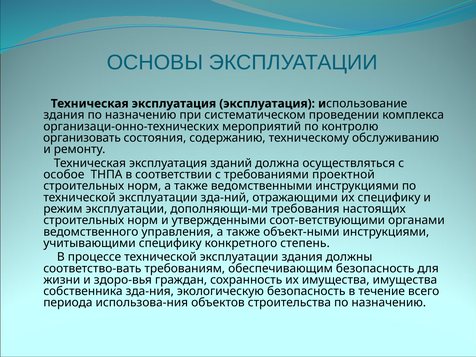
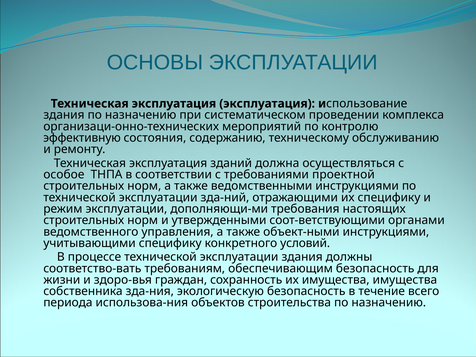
организовать: организовать -> эффективную (82, 138)
степень: степень -> условий (305, 243)
